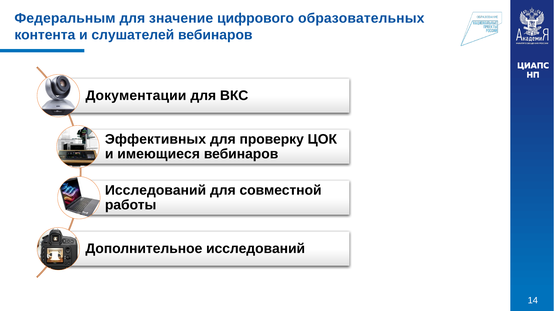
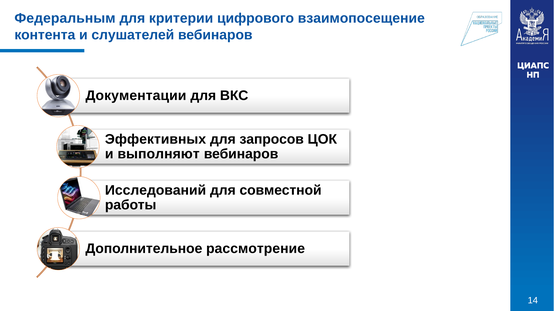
значение: значение -> критерии (181, 18)
образовательных: образовательных -> взаимопосещение (361, 18)
проверку: проверку -> запросов (272, 139)
имеющиеся: имеющиеся -> выполняют (159, 154)
исследований: исследований -> рассмотрение (256, 249)
